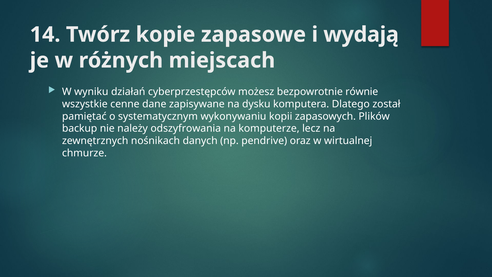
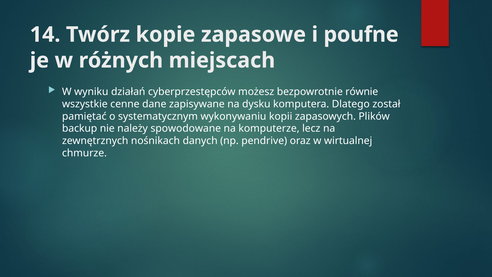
wydają: wydają -> poufne (361, 35)
odszyfrowania: odszyfrowania -> spowodowane (186, 128)
